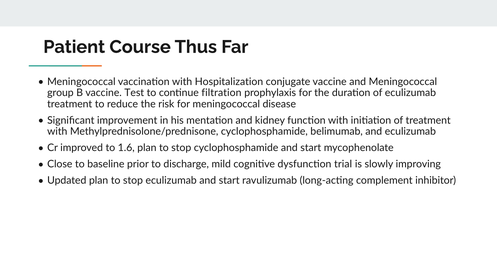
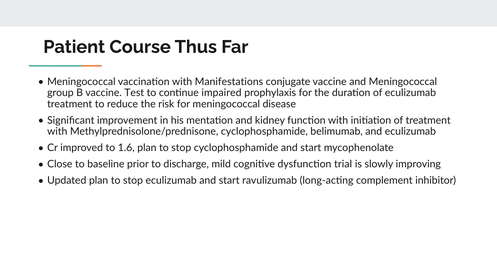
Hospitalization: Hospitalization -> Manifestations (229, 82)
filtration: filtration -> impaired (221, 93)
